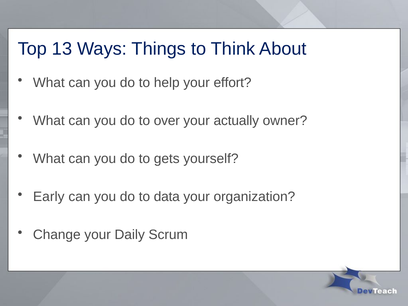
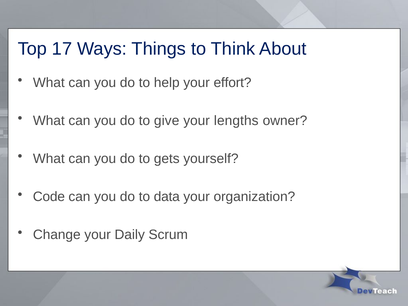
13: 13 -> 17 (62, 49)
over: over -> give (167, 121)
actually: actually -> lengths (236, 121)
Early: Early -> Code (49, 197)
